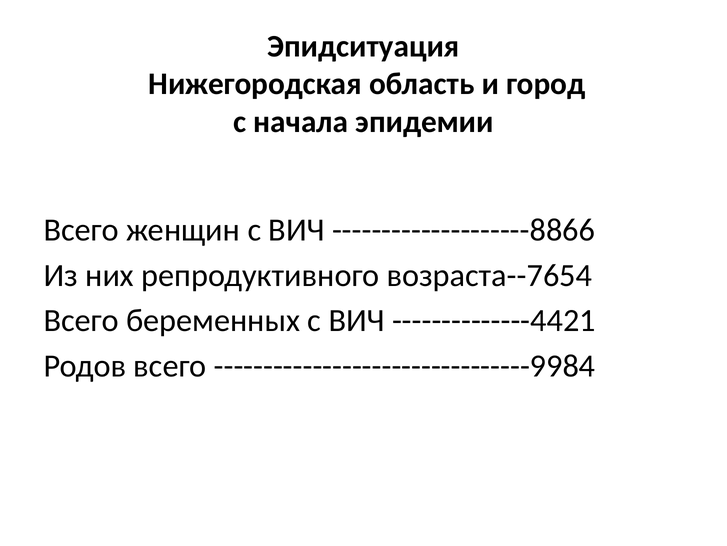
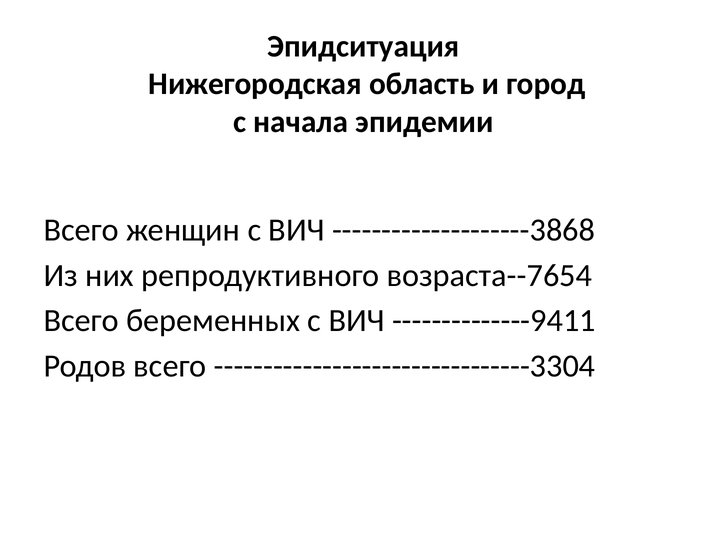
--------------------8866: --------------------8866 -> --------------------3868 (464, 230)
--------------4421: --------------4421 -> --------------9411 (494, 320)
--------------------------------9984: --------------------------------9984 -> --------------------------------3304 (405, 366)
